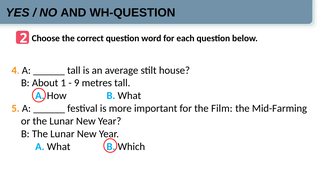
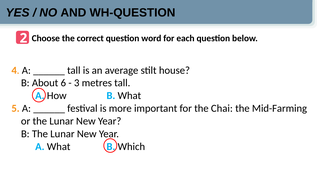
1: 1 -> 6 (63, 83)
9: 9 -> 3 (77, 83)
Film: Film -> Chai (222, 108)
